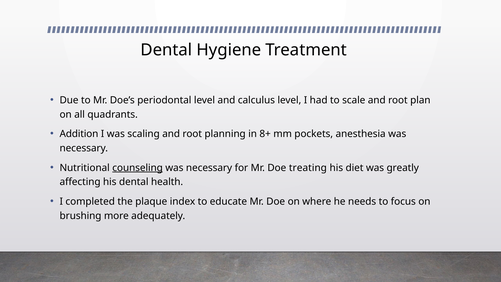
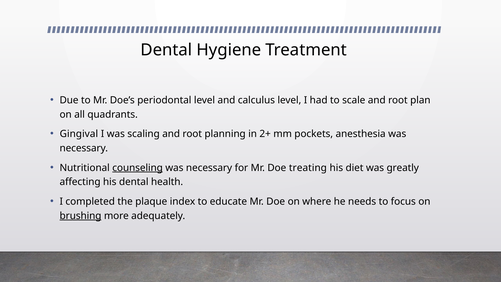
Addition: Addition -> Gingival (79, 134)
8+: 8+ -> 2+ (265, 134)
brushing underline: none -> present (81, 216)
